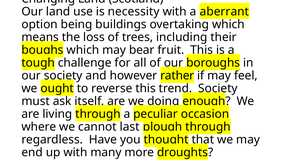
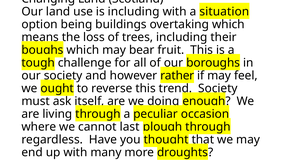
is necessity: necessity -> including (134, 12)
aberrant: aberrant -> situation (224, 12)
